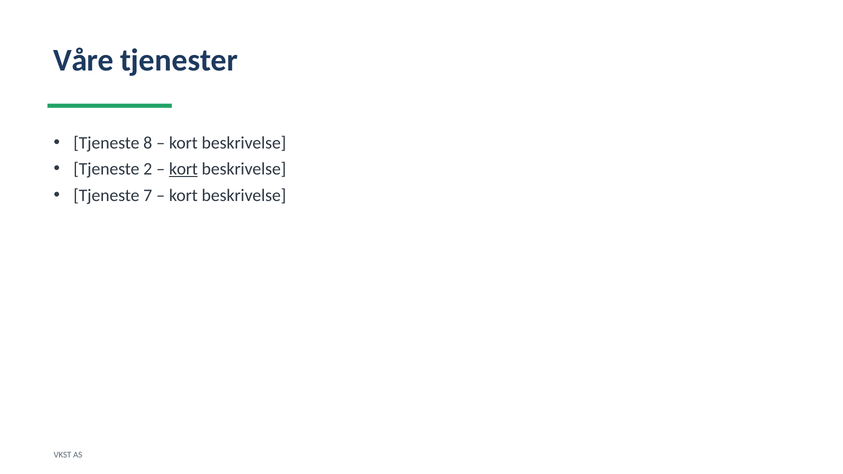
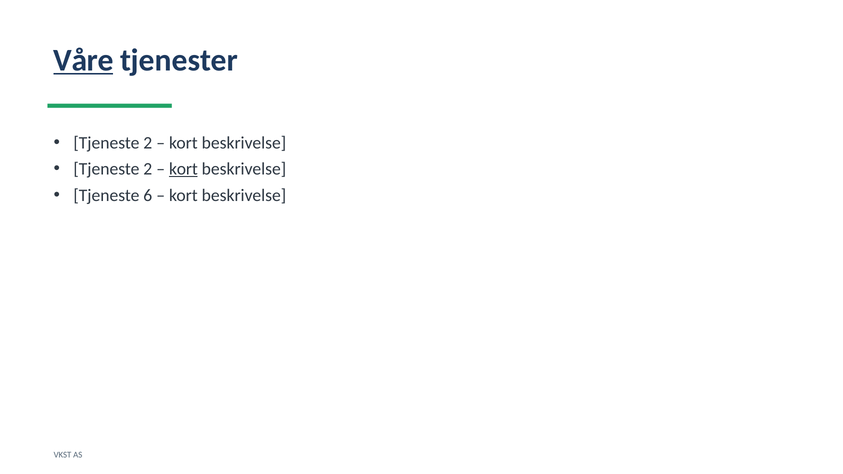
Våre underline: none -> present (83, 60)
8: 8 -> 2 (148, 143)
7: 7 -> 6 (148, 195)
